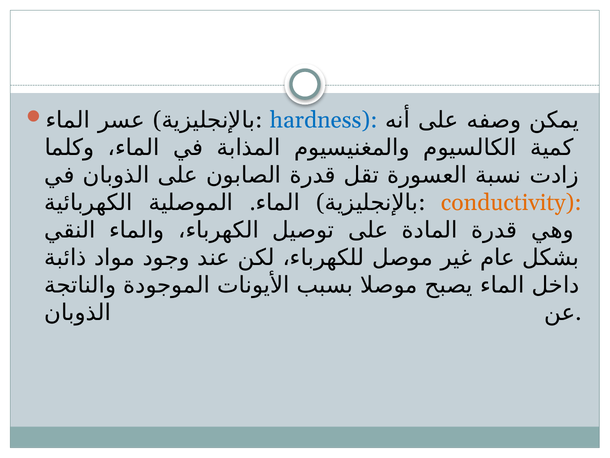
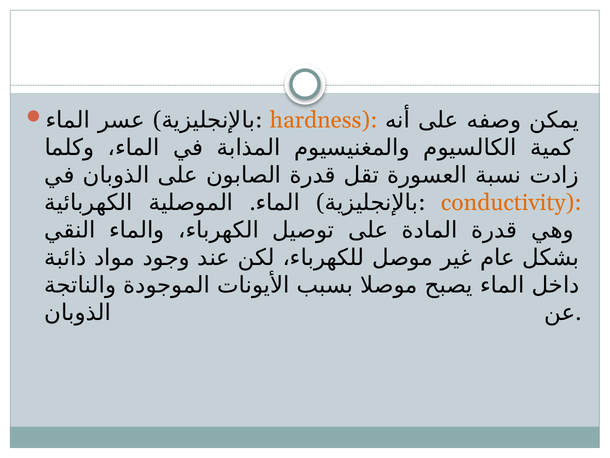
hardness colour: blue -> orange (324, 120)
